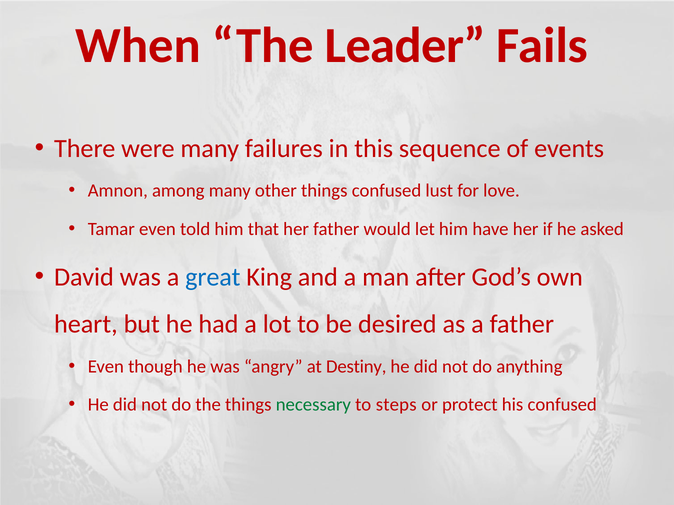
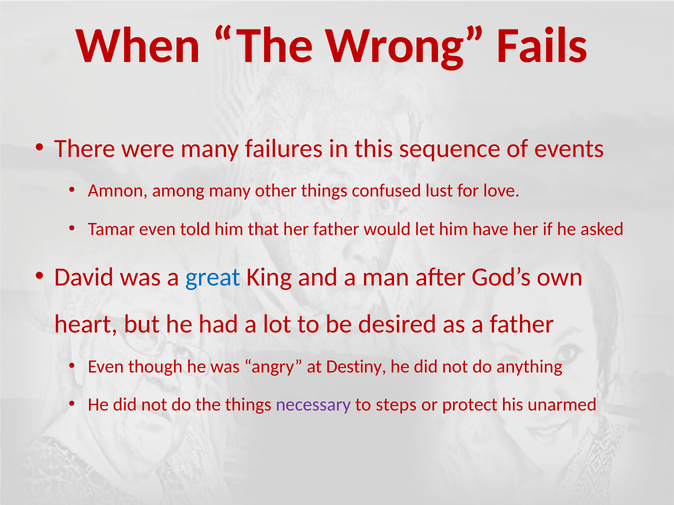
Leader: Leader -> Wrong (405, 46)
necessary colour: green -> purple (313, 405)
his confused: confused -> unarmed (562, 405)
